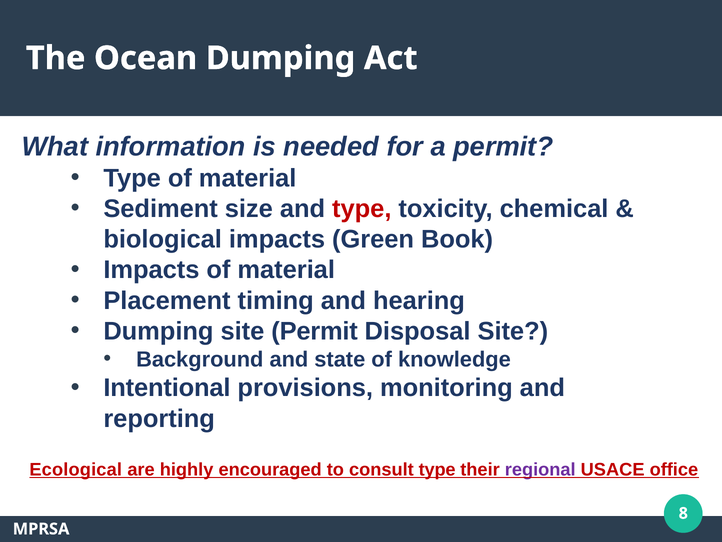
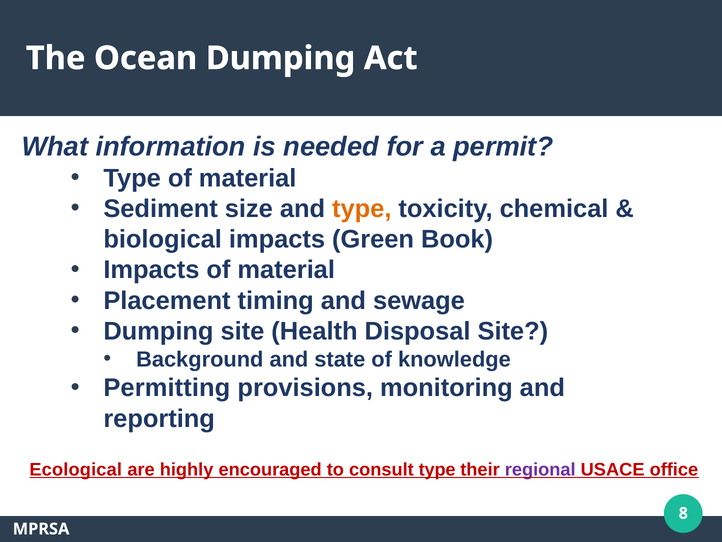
type colour: red -> orange (362, 209)
hearing: hearing -> sewage (419, 301)
site Permit: Permit -> Health (314, 331)
Intentional: Intentional -> Permitting (167, 388)
